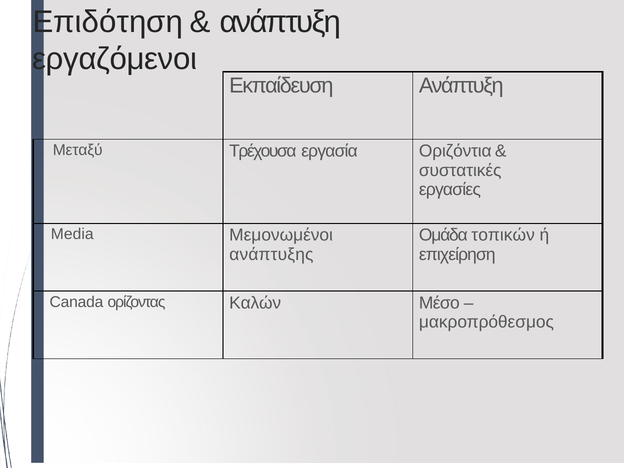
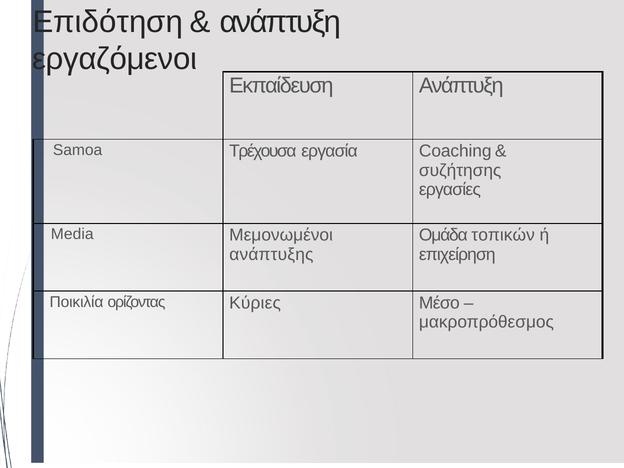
Μεταξύ: Μεταξύ -> Samoa (78, 150)
Οριζόντια: Οριζόντια -> Coaching (455, 151)
συστατικές: συστατικές -> συζήτησης (460, 170)
Canada: Canada -> Ποικιλία (76, 302)
Καλών: Καλών -> Κύριες (255, 303)
